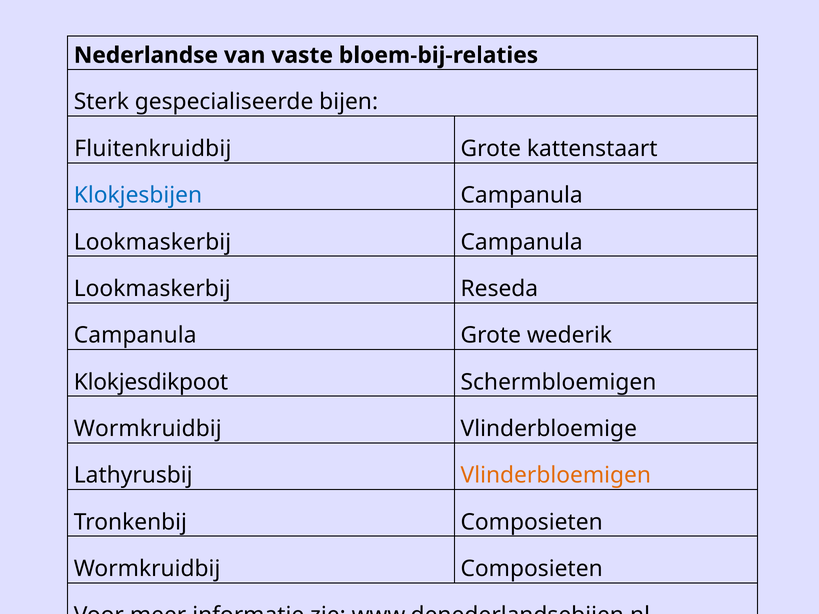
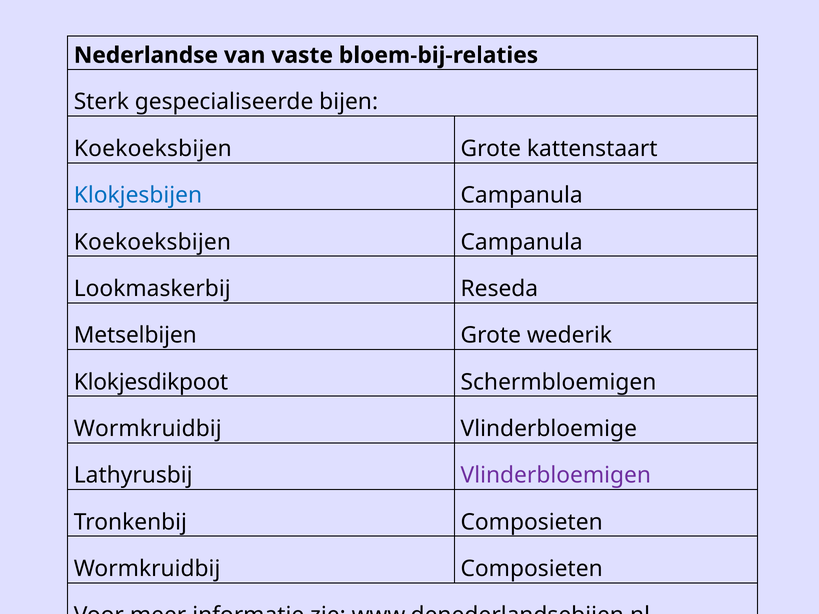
Fluitenkruidbij: Fluitenkruidbij -> Koekoeksbijen (153, 149)
Lookmaskerbij: Lookmaskerbij -> Koekoeksbijen (152, 242)
Campanula: Campanula -> Metselbijen (135, 335)
Vlinderbloemigen colour: orange -> purple (556, 476)
